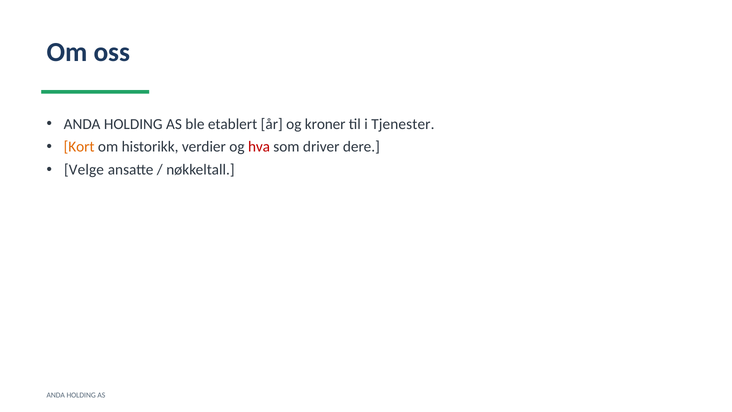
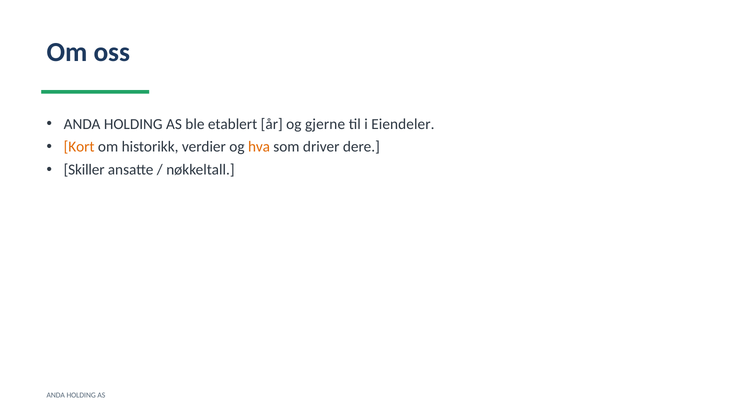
kroner: kroner -> gjerne (325, 124)
Tjenester: Tjenester -> Eiendeler (403, 124)
hva colour: red -> orange (259, 147)
Velge: Velge -> Skiller (84, 170)
